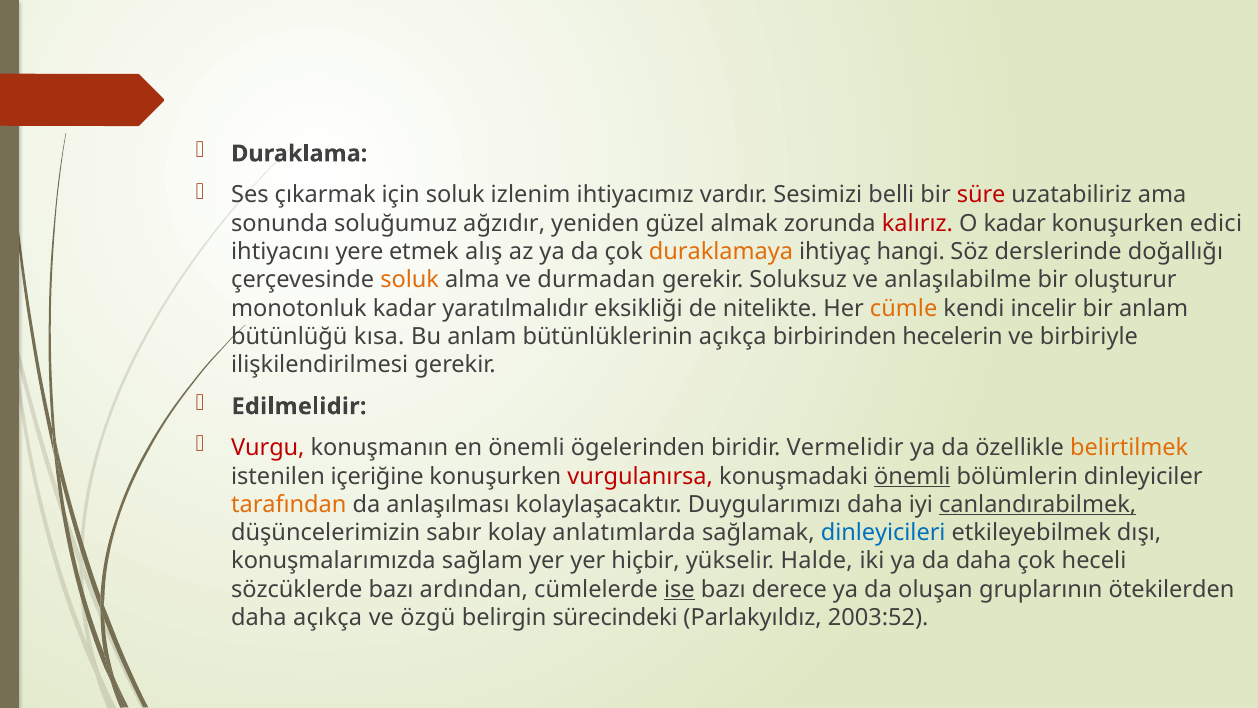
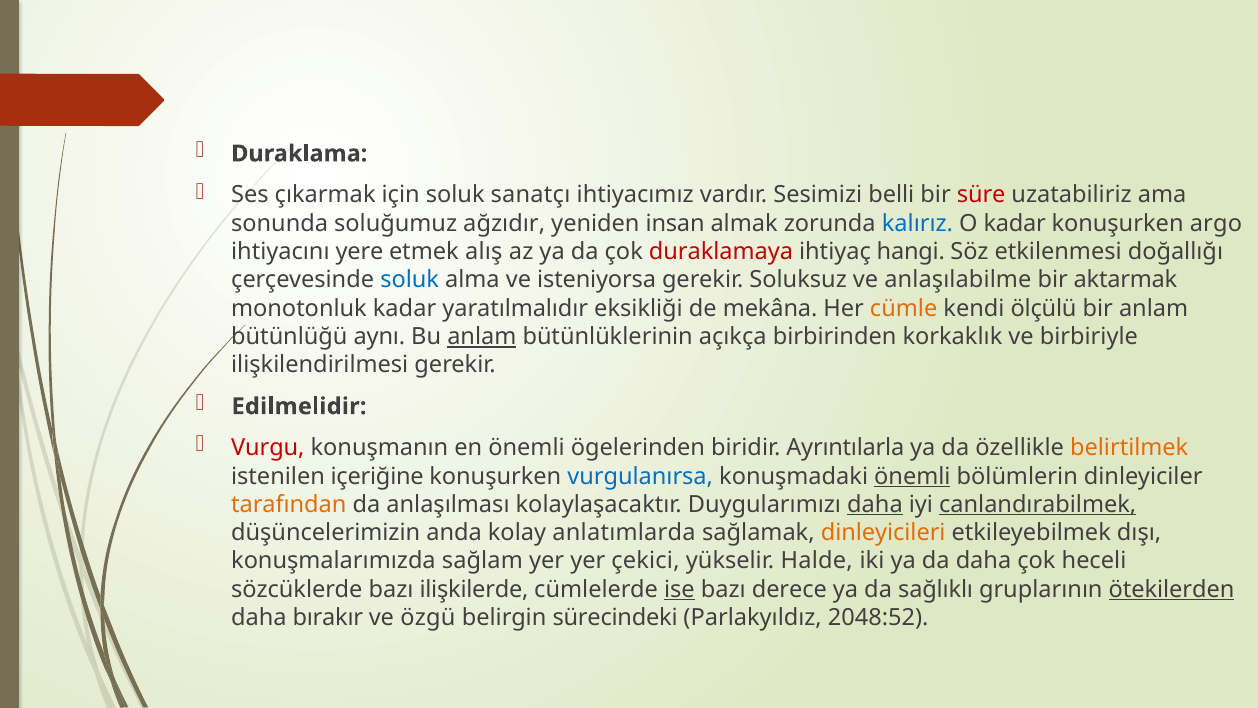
izlenim: izlenim -> sanatçı (531, 195)
güzel: güzel -> insan (675, 223)
kalırız colour: red -> blue (917, 223)
edici: edici -> argo (1216, 223)
duraklamaya colour: orange -> red (721, 252)
derslerinde: derslerinde -> etkilenmesi (1058, 252)
soluk colour: orange -> blue (410, 280)
durmadan: durmadan -> isteniyorsa (597, 280)
oluşturur: oluşturur -> aktarmak (1125, 280)
nitelikte: nitelikte -> mekâna (770, 308)
incelir: incelir -> ölçülü (1044, 308)
kısa: kısa -> aynı (379, 337)
anlam underline: none -> present (482, 337)
hecelerin: hecelerin -> korkaklık (952, 337)
Vermelidir: Vermelidir -> Ayrıntılarla (845, 448)
vurgulanırsa colour: red -> blue (640, 476)
daha underline: none -> present (875, 504)
sabır: sabır -> anda (454, 533)
dinleyicileri colour: blue -> orange (883, 533)
hiçbir: hiçbir -> çekici (646, 561)
ardından: ardından -> ilişkilerde (474, 589)
oluşan: oluşan -> sağlıklı (936, 589)
ötekilerden underline: none -> present (1172, 589)
daha açıkça: açıkça -> bırakır (328, 617)
2003:52: 2003:52 -> 2048:52 (878, 617)
